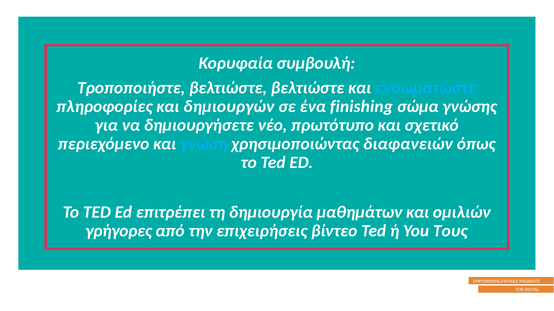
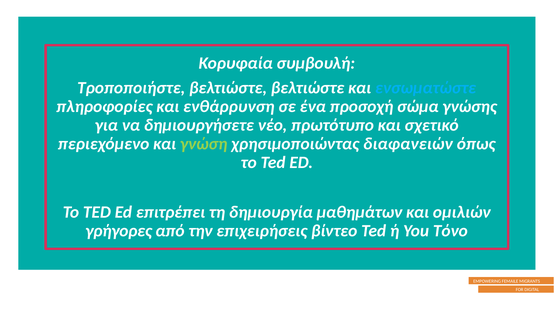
δημιουργών: δημιουργών -> ενθάρρυνση (229, 107)
finishing: finishing -> προσοχή (362, 107)
γνώση colour: light blue -> light green (204, 144)
Τους: Τους -> Τόνο (450, 231)
